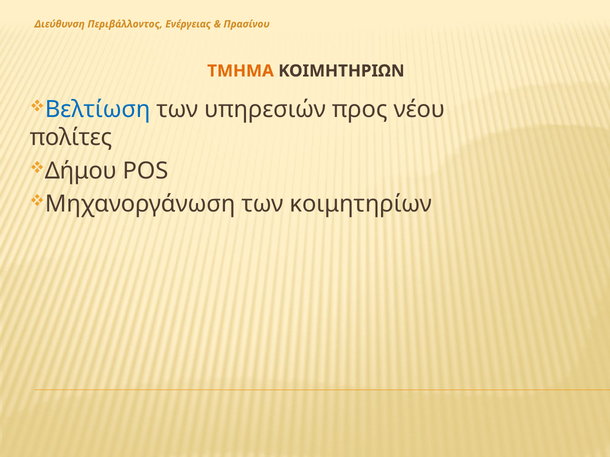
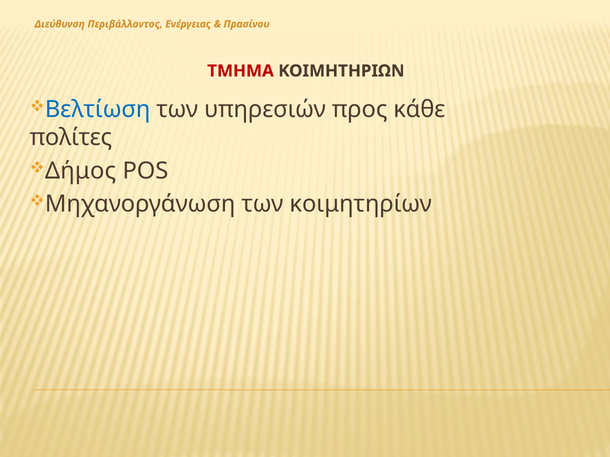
ΤΜΗΜΑ colour: orange -> red (241, 71)
νέου: νέου -> κάθε (419, 109)
Δήμου: Δήμου -> Δήμος (81, 171)
